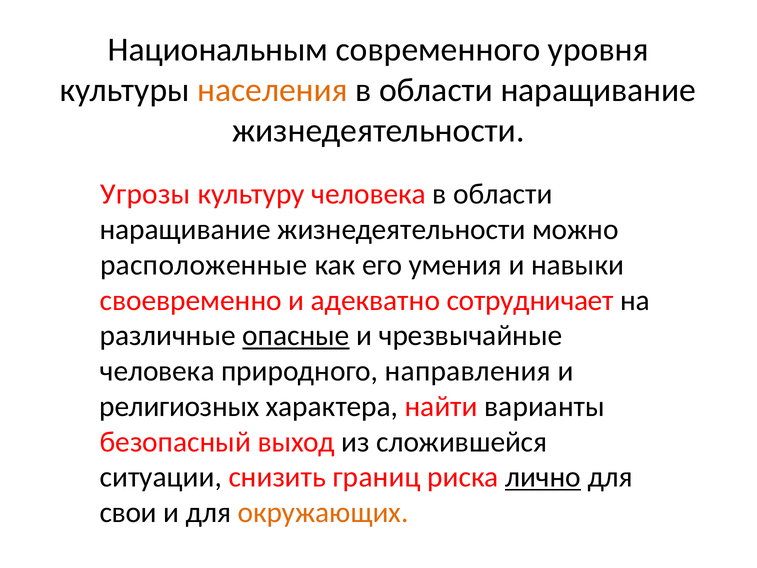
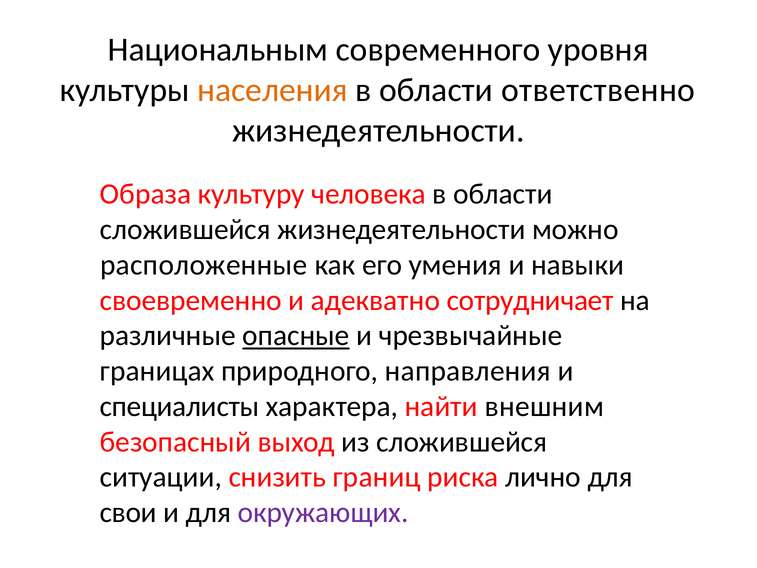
наращивание: наращивание -> ответственно (598, 90)
Угрозы: Угрозы -> Образа (146, 194)
наращивание: наращивание -> сложившейся (185, 230)
человека: человека -> границах (157, 371)
религиозных: религиозных -> специалисты (180, 406)
варианты: варианты -> внешним (544, 406)
лично underline: present -> none (543, 477)
окружающих colour: orange -> purple (323, 512)
